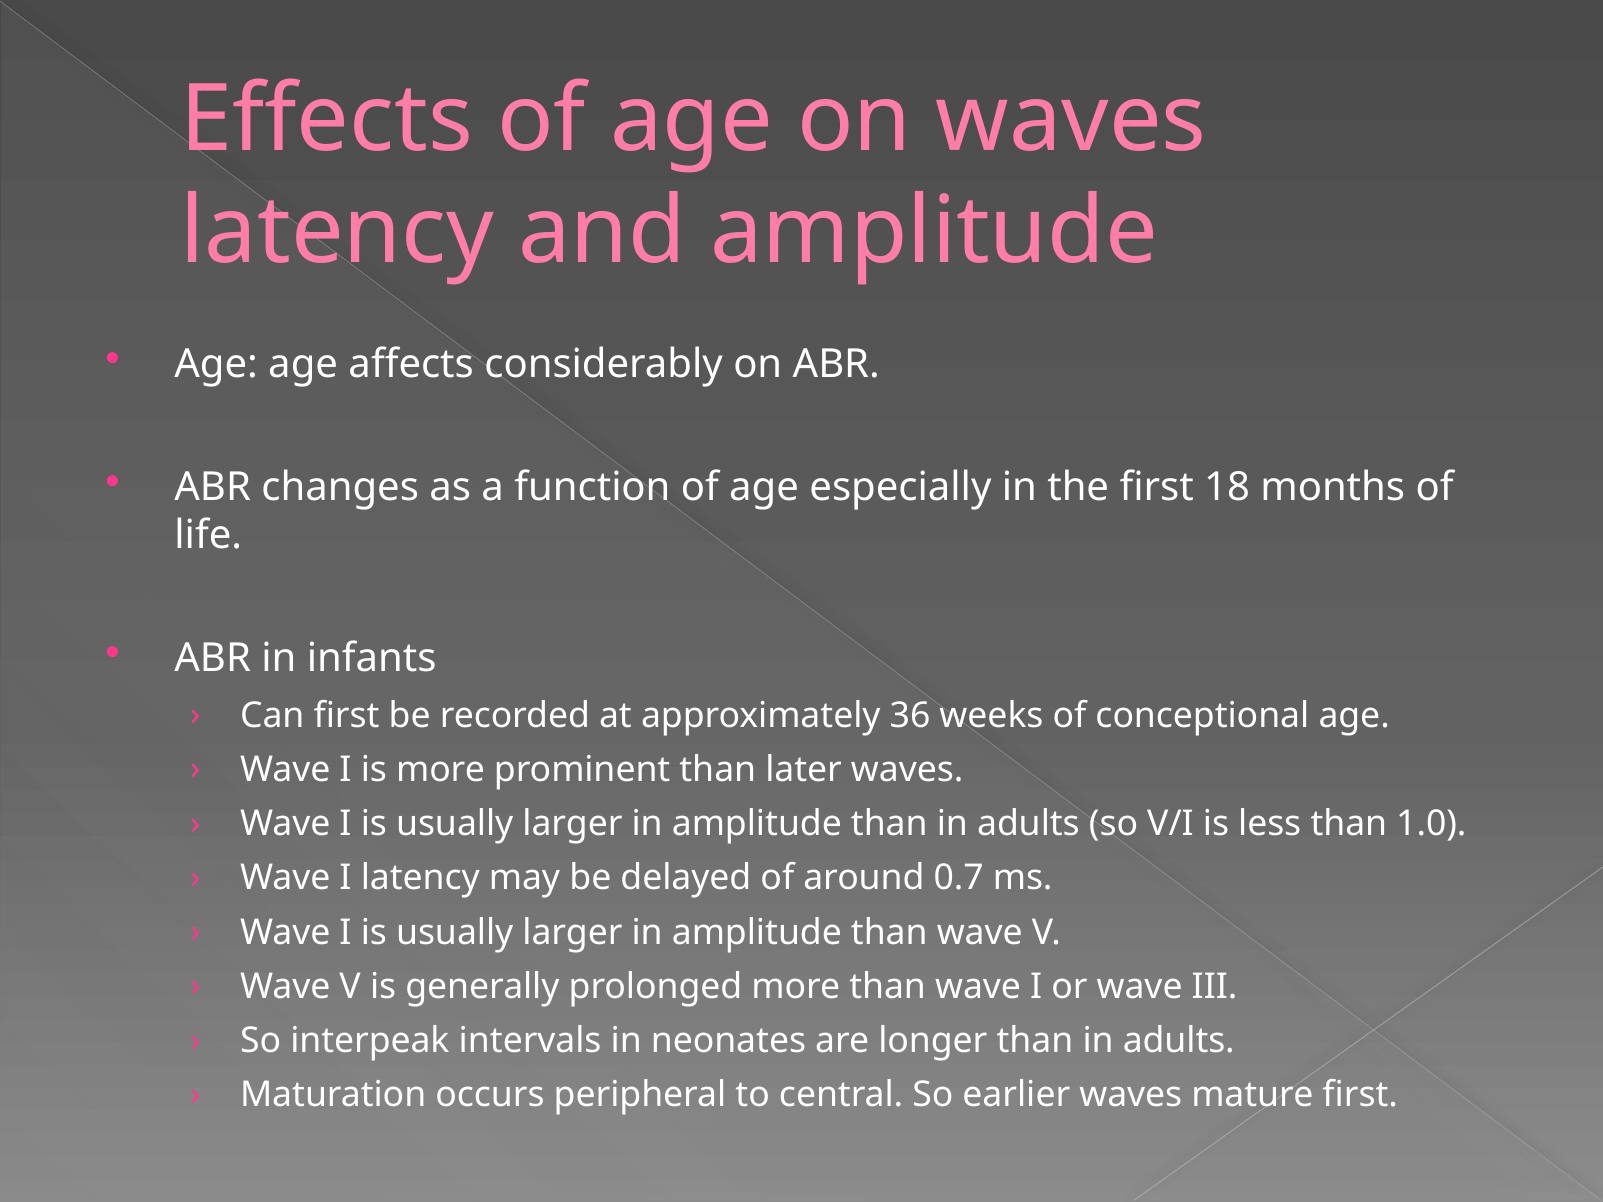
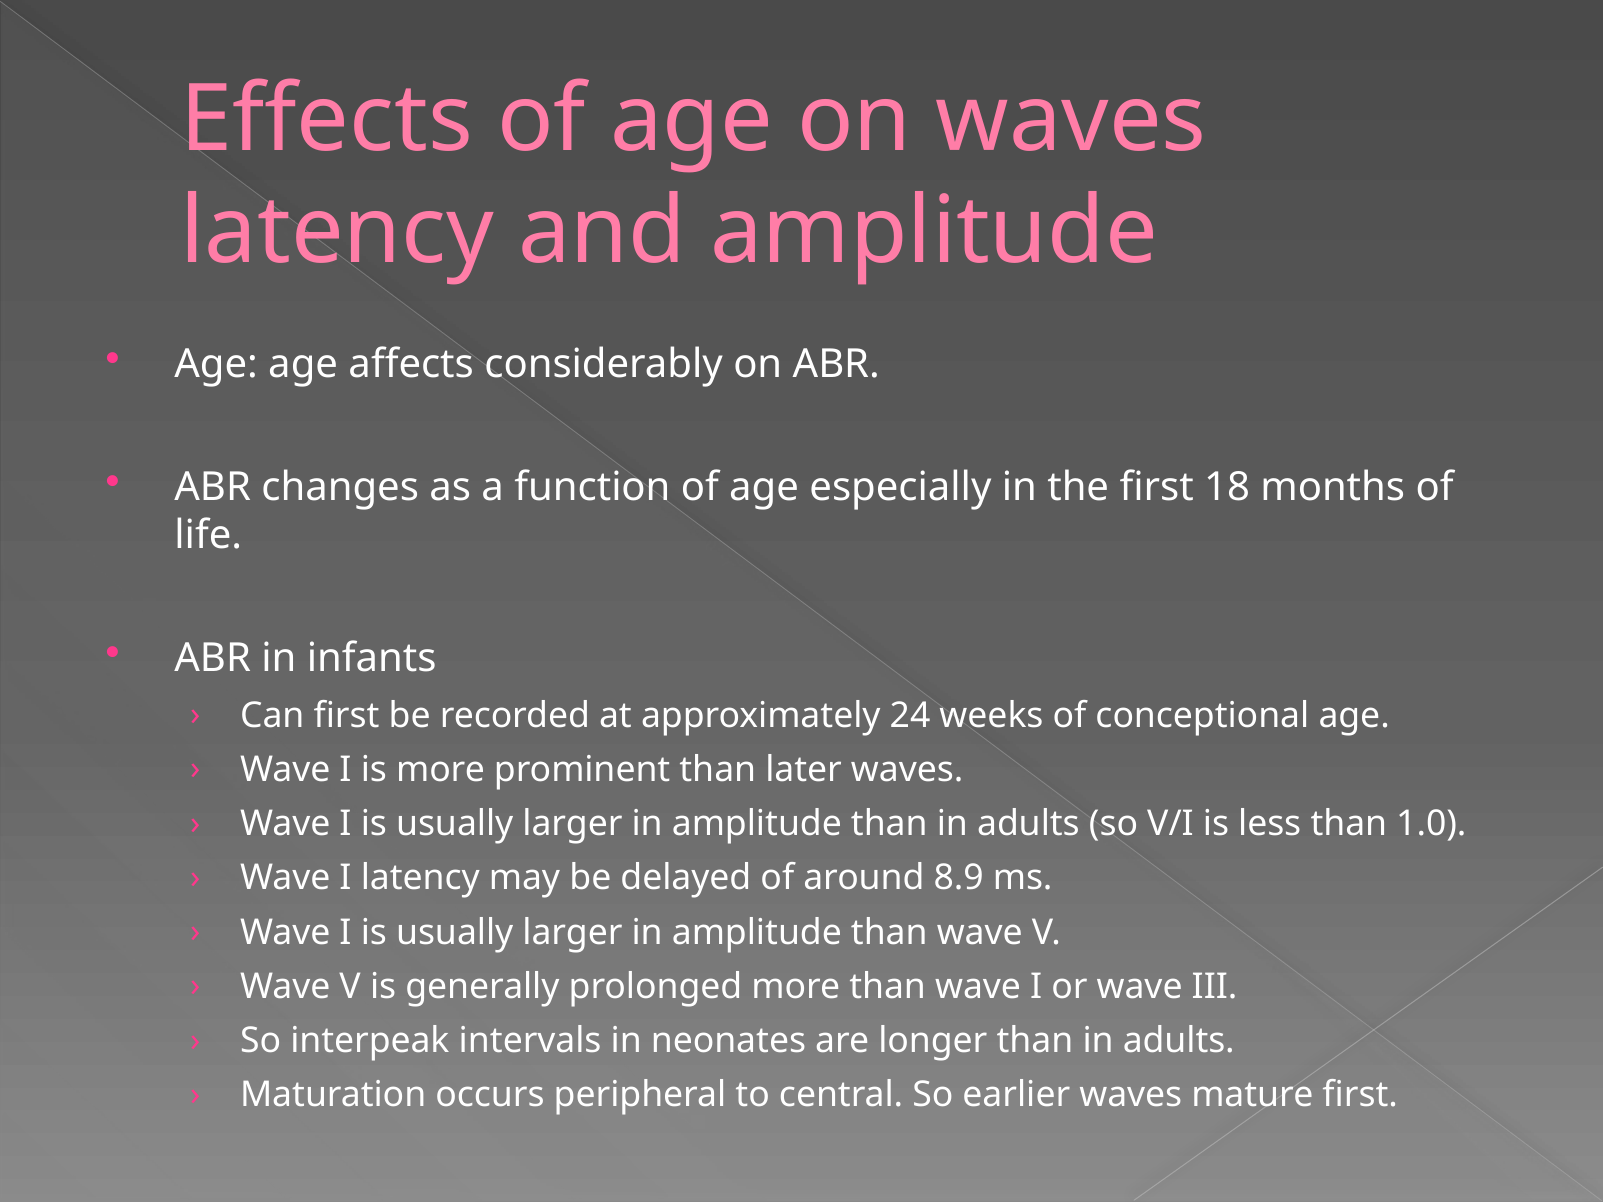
36: 36 -> 24 (910, 715)
0.7: 0.7 -> 8.9 (959, 878)
